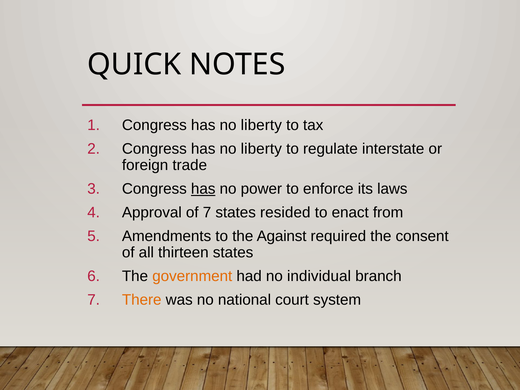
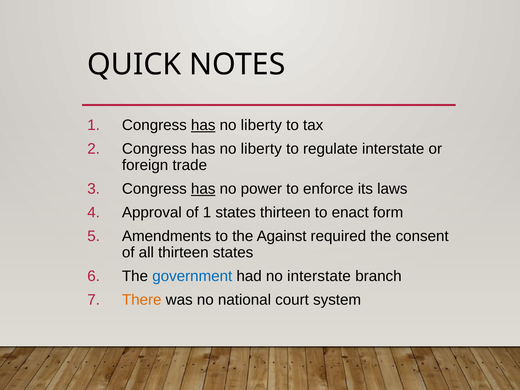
has underline: none -> present (203, 125)
of 7: 7 -> 1 (207, 213)
states resided: resided -> thirteen (285, 213)
from: from -> form (388, 213)
government colour: orange -> blue (192, 276)
no individual: individual -> interstate (319, 276)
